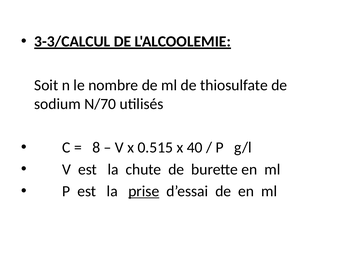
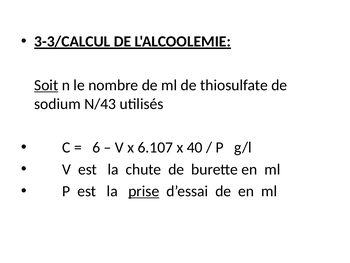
Soit underline: none -> present (46, 85)
N/70: N/70 -> N/43 (100, 104)
8: 8 -> 6 (96, 147)
0.515: 0.515 -> 6.107 (155, 147)
